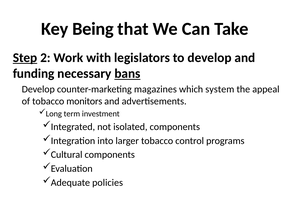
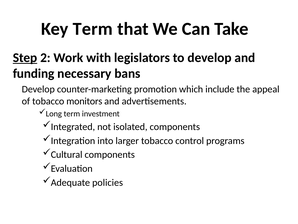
Key Being: Being -> Term (93, 29)
bans underline: present -> none (127, 73)
magazines: magazines -> promotion (155, 89)
system: system -> include (220, 89)
